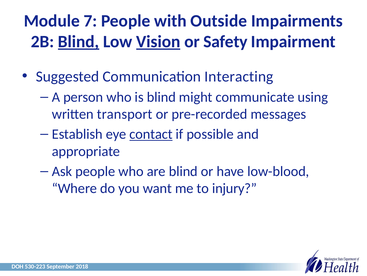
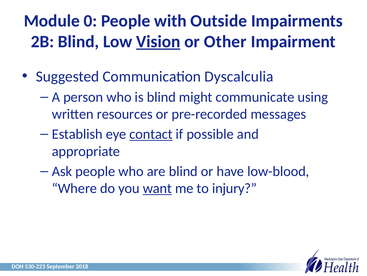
7: 7 -> 0 (90, 21)
Blind underline: present -> none (79, 42)
Safety: Safety -> Other (225, 42)
Interacting: Interacting -> Dyscalculia (239, 76)
transport: transport -> resources (125, 114)
want underline: none -> present (157, 188)
